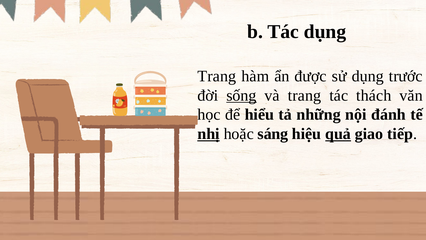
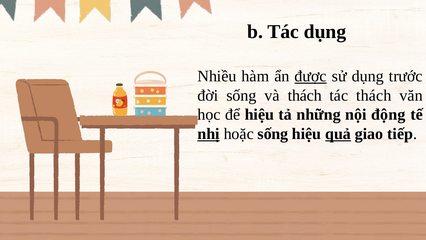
Trang: Trang -> Nhiều (217, 76)
được underline: none -> present (311, 76)
sống underline: present -> none (241, 95)
và trang: trang -> thách (305, 95)
để hiểu: hiểu -> hiệu (259, 114)
đánh: đánh -> động (388, 114)
hoặc sáng: sáng -> sống (273, 134)
